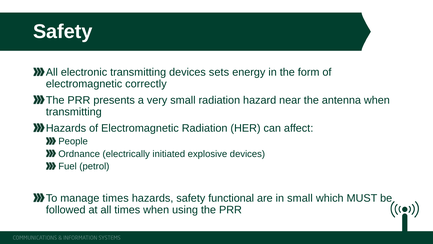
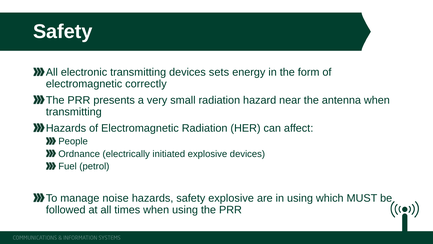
manage times: times -> noise (116, 198)
safety functional: functional -> explosive (231, 198)
in small: small -> using (300, 198)
